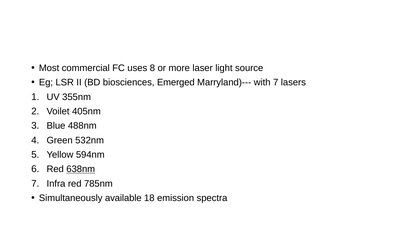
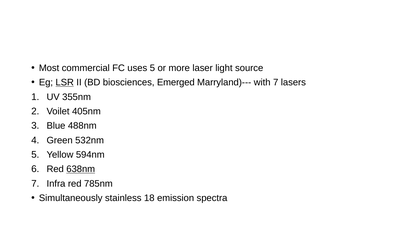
uses 8: 8 -> 5 (152, 68)
LSR underline: none -> present (65, 82)
available: available -> stainless (123, 198)
